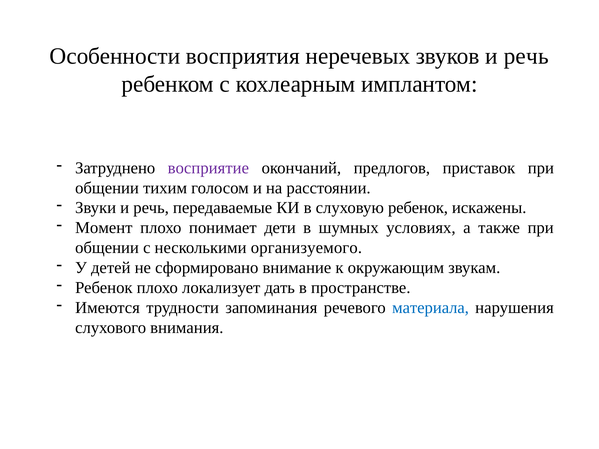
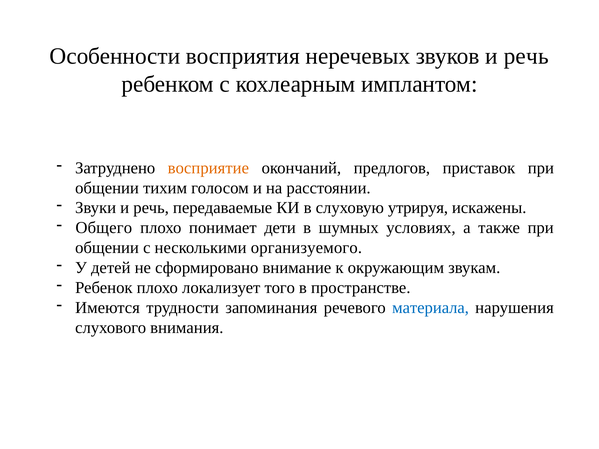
восприятие colour: purple -> orange (208, 168)
слуховую ребенок: ребенок -> утрируя (418, 208)
Момент: Момент -> Общего (104, 228)
дать: дать -> того (280, 288)
